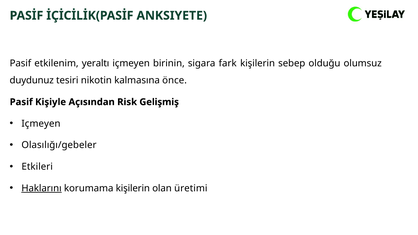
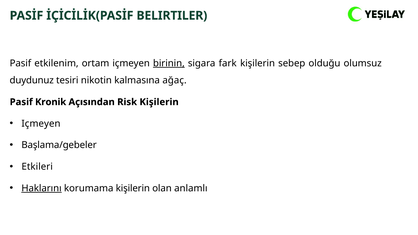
ANKSIYETE: ANKSIYETE -> BELIRTILER (172, 16)
yeraltı: yeraltı -> ortam (96, 63)
birinin underline: none -> present (169, 63)
önce: önce -> ağaç (175, 80)
Kişiyle: Kişiyle -> Kronik (51, 102)
Risk Gelişmiş: Gelişmiş -> Kişilerin (159, 102)
Olasılığı/gebeler: Olasılığı/gebeler -> Başlama/gebeler (59, 145)
üretimi: üretimi -> anlamlı (191, 188)
